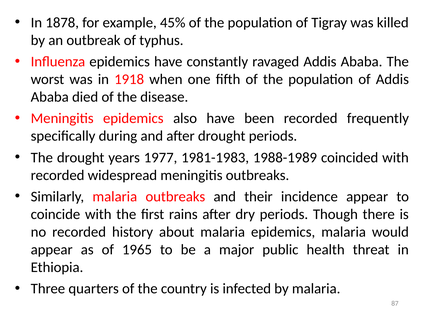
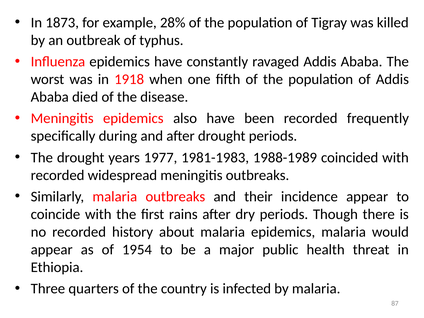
1878: 1878 -> 1873 (62, 23)
45%: 45% -> 28% (173, 23)
1965: 1965 -> 1954 (137, 250)
